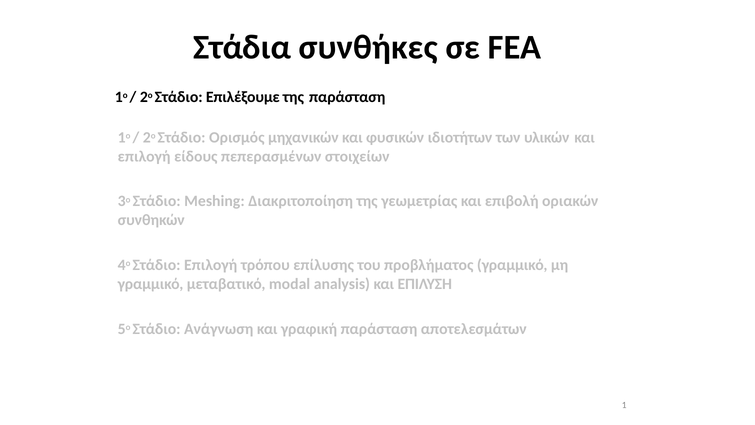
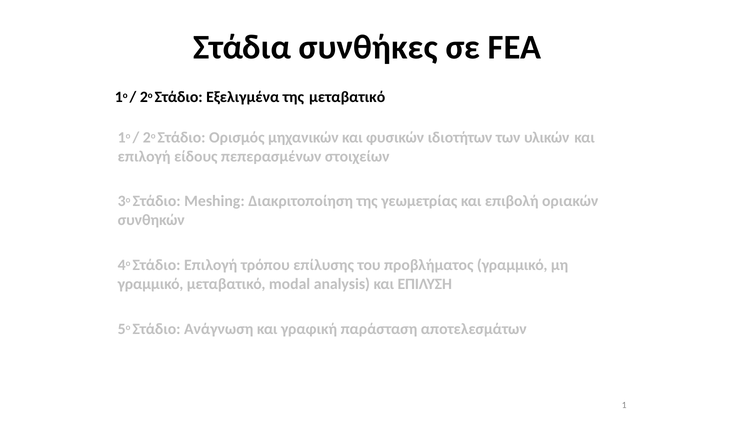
Επιλέξουμε: Επιλέξουμε -> Εξελιγμένα (243, 97)
της παράσταση: παράσταση -> μεταβατικό (347, 97)
